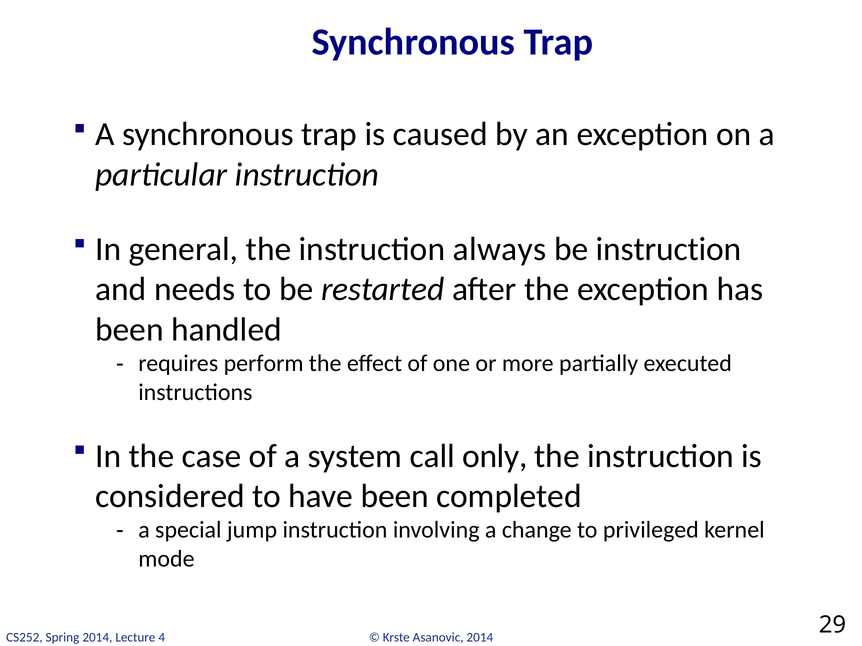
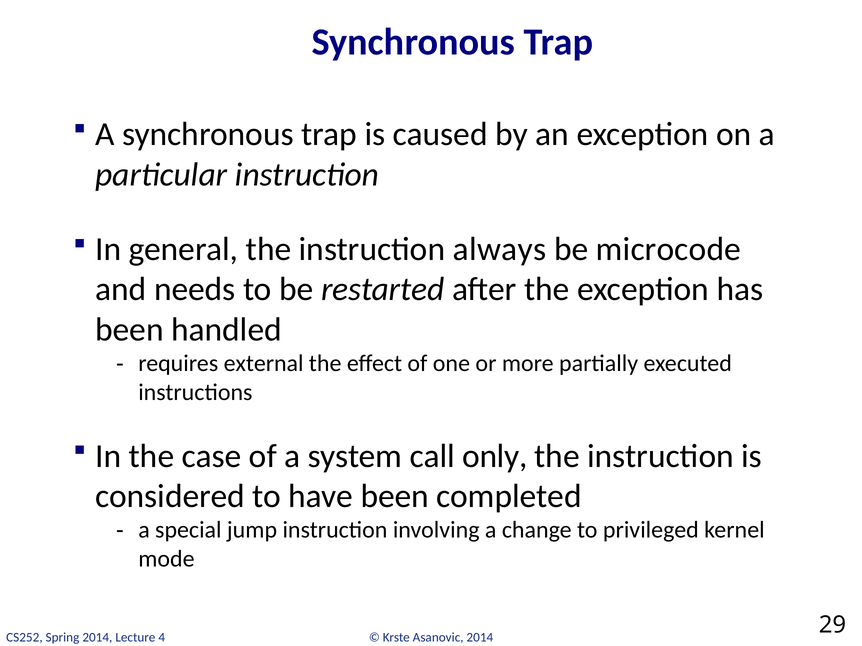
be instruction: instruction -> microcode (668, 249)
perform: perform -> external (264, 364)
